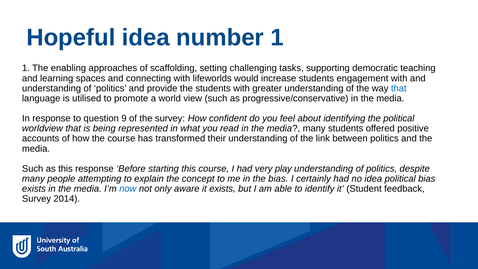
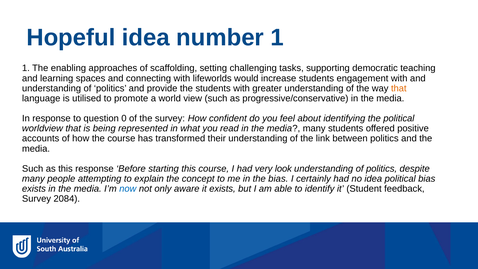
that colour: blue -> orange (399, 88)
9: 9 -> 0 (124, 118)
play: play -> look (283, 169)
2014: 2014 -> 2084 (67, 199)
